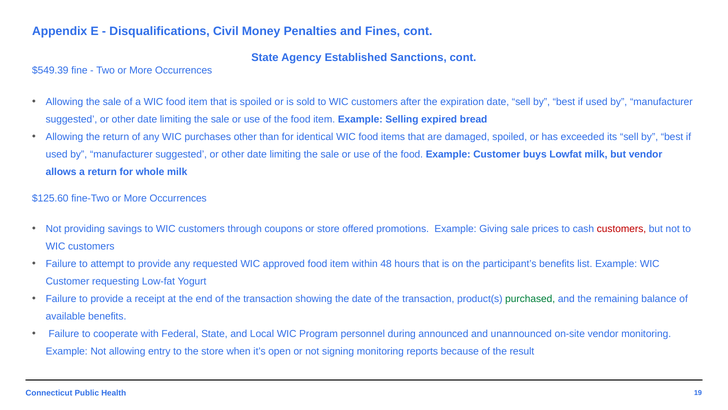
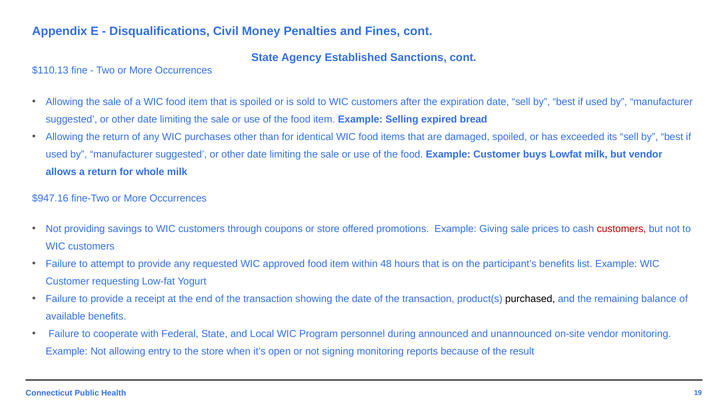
$549.39: $549.39 -> $110.13 (50, 71)
$125.60: $125.60 -> $947.16 (50, 198)
purchased colour: green -> black (530, 298)
